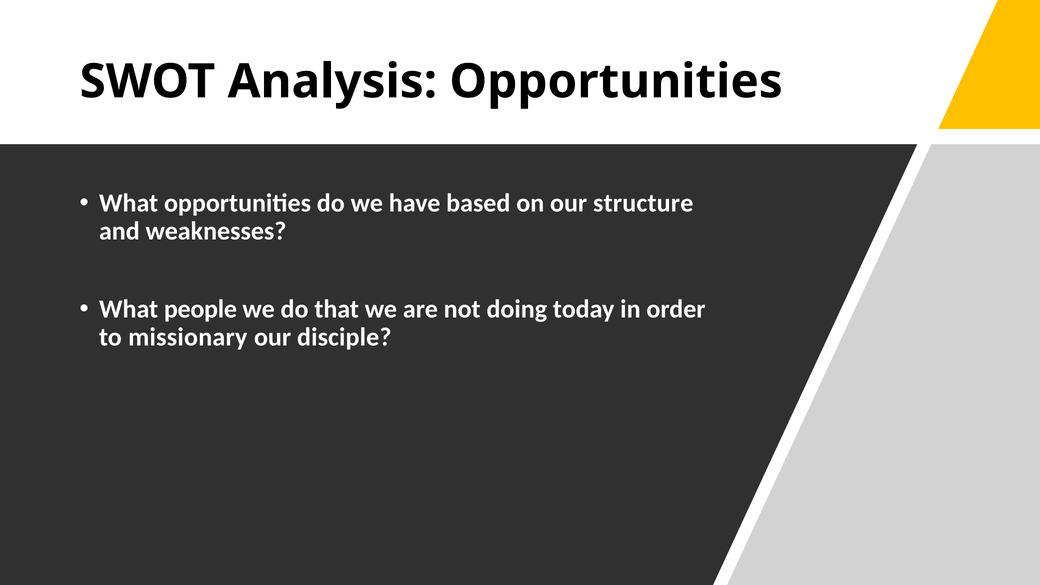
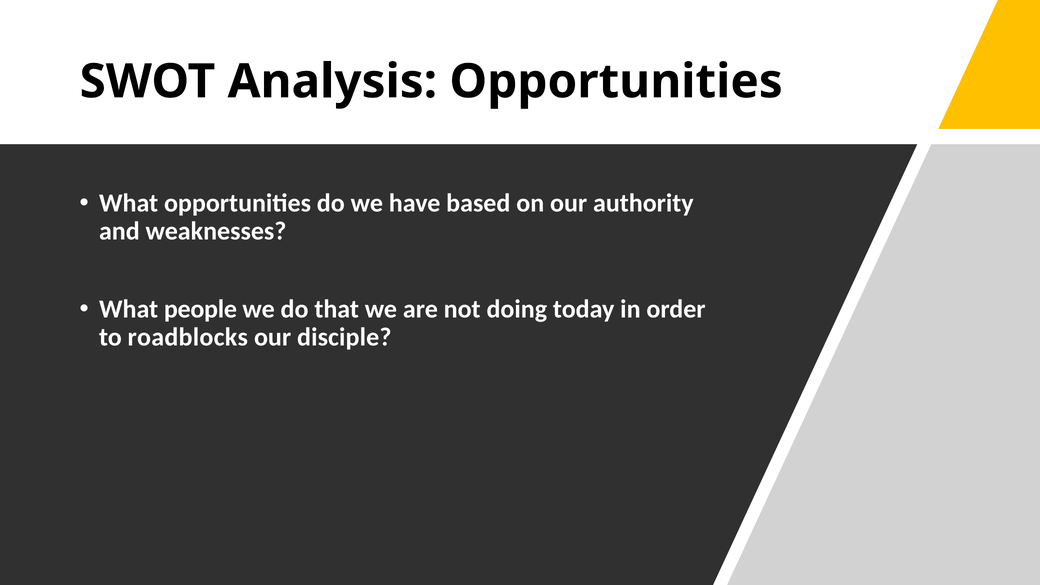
structure: structure -> authority (643, 203)
missionary: missionary -> roadblocks (188, 337)
